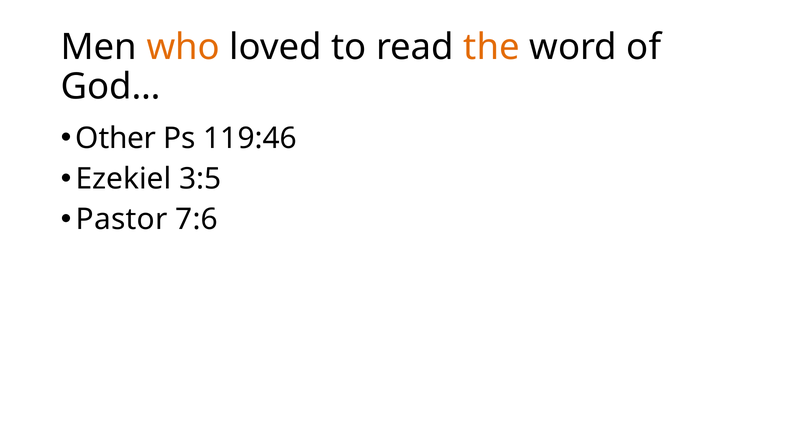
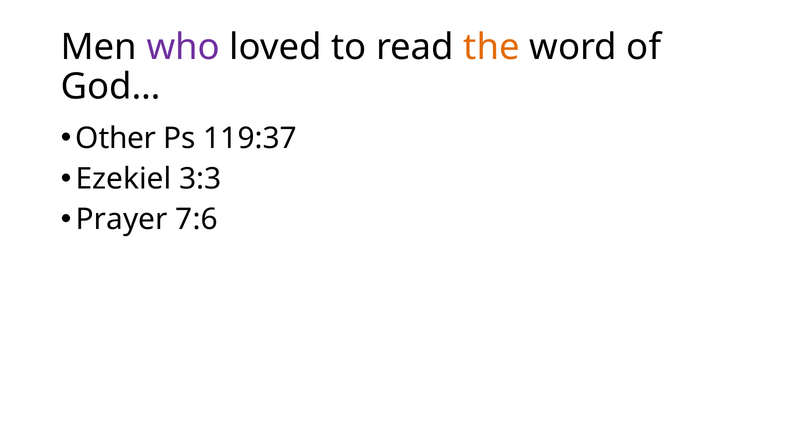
who colour: orange -> purple (183, 47)
119:46: 119:46 -> 119:37 (250, 138)
3:5: 3:5 -> 3:3 (200, 179)
Pastor: Pastor -> Prayer (122, 219)
